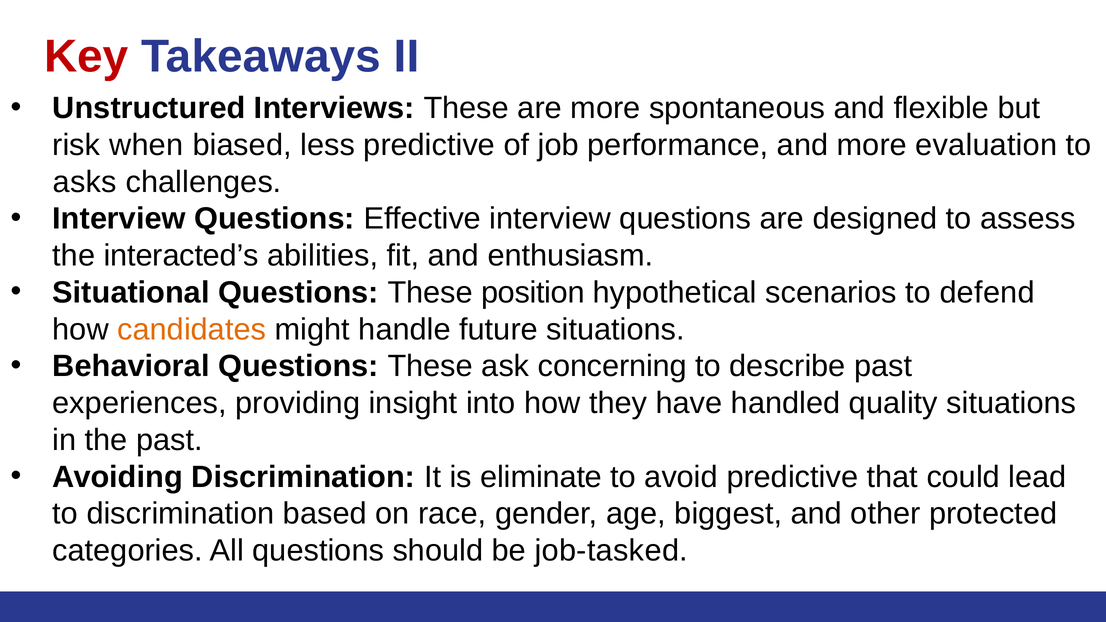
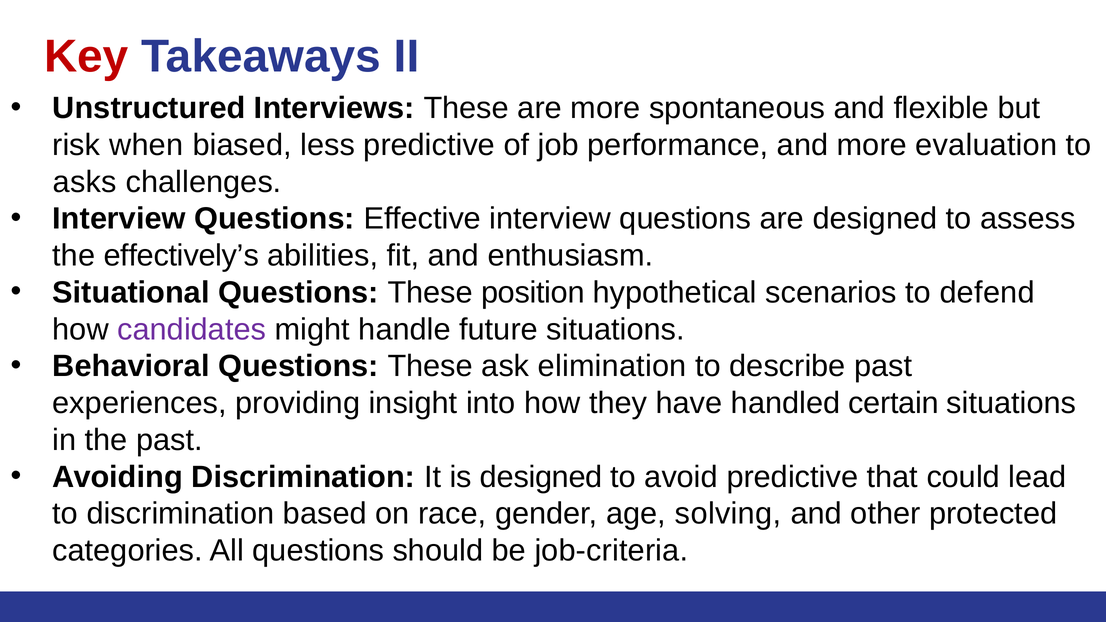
interacted’s: interacted’s -> effectively’s (181, 256)
candidates colour: orange -> purple (192, 329)
concerning: concerning -> elimination (612, 366)
quality: quality -> certain (894, 403)
is eliminate: eliminate -> designed (541, 477)
biggest: biggest -> solving (728, 514)
job-tasked: job-tasked -> job-criteria (611, 551)
